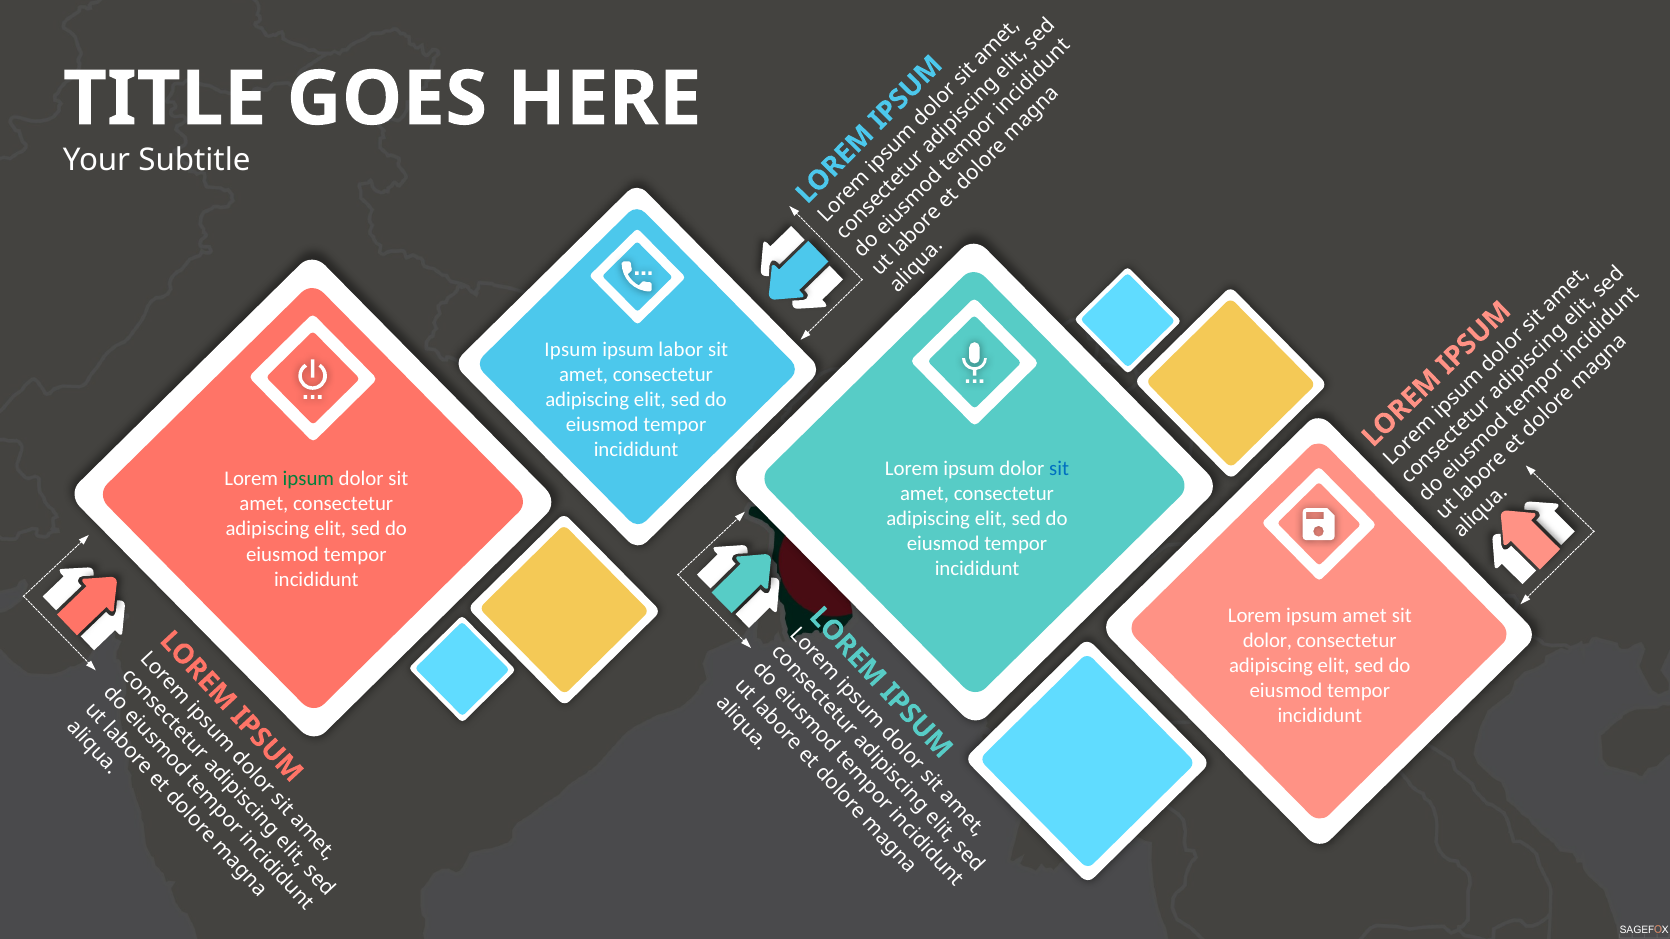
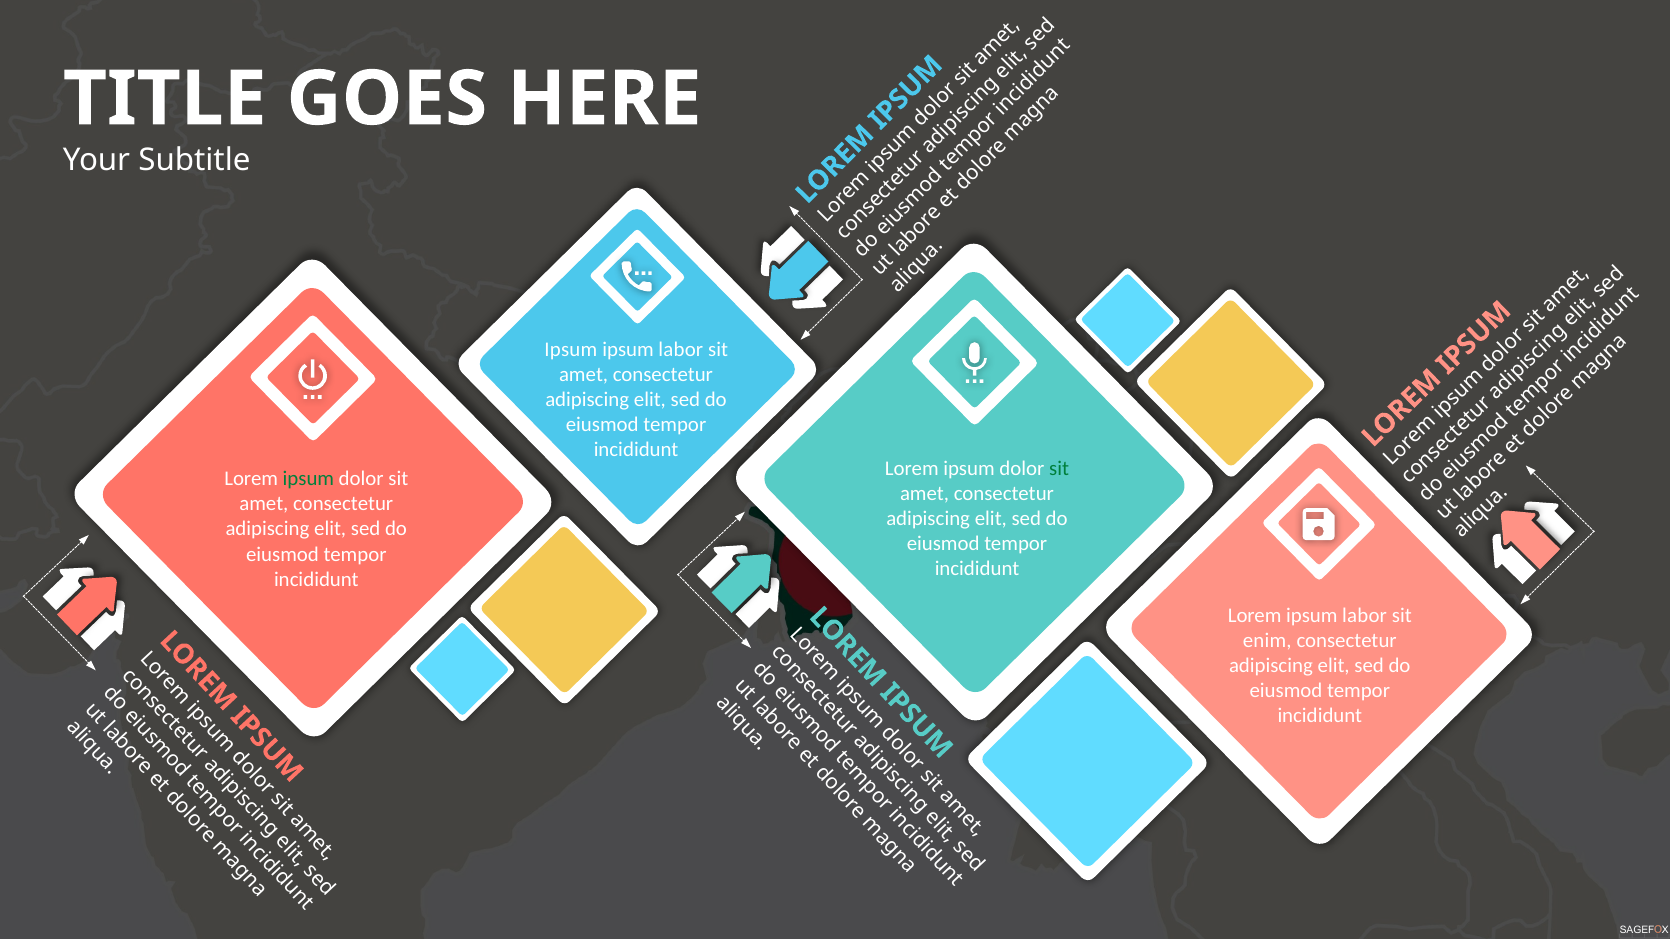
sit colour: blue -> green (1059, 469)
Lorem ipsum amet: amet -> labor (1365, 616)
dolor: dolor -> enim (1267, 641)
